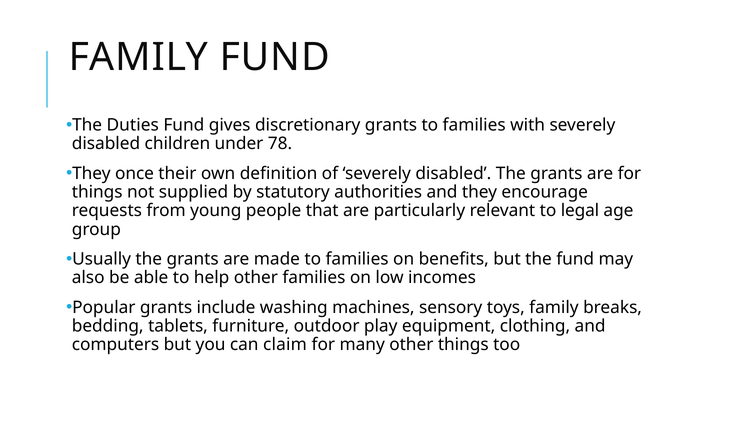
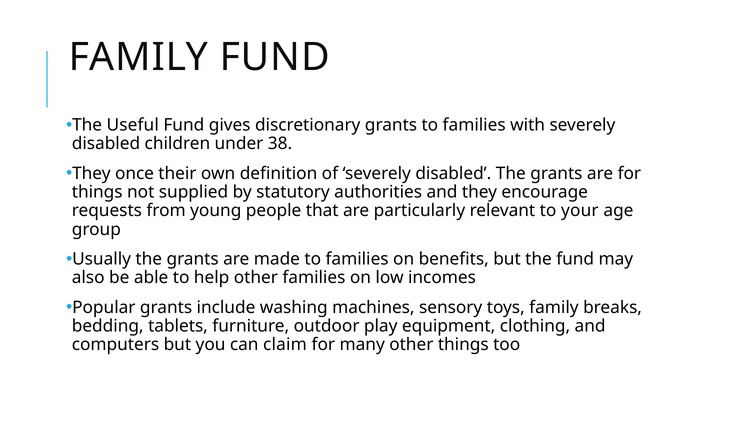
Duties: Duties -> Useful (133, 125)
78: 78 -> 38 (280, 144)
legal: legal -> your (580, 211)
